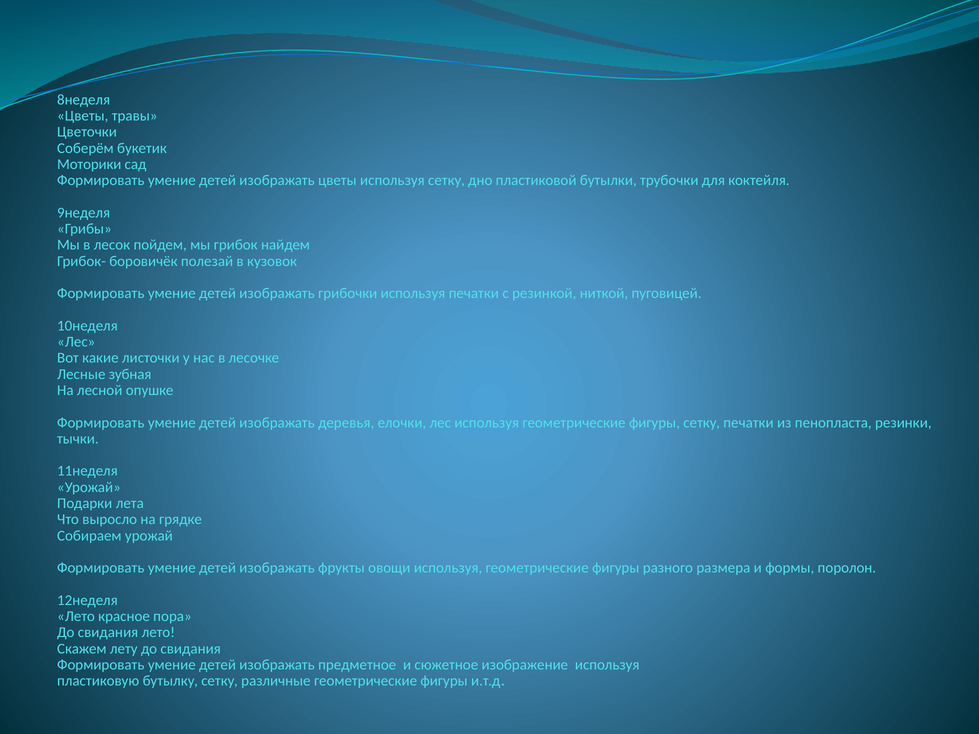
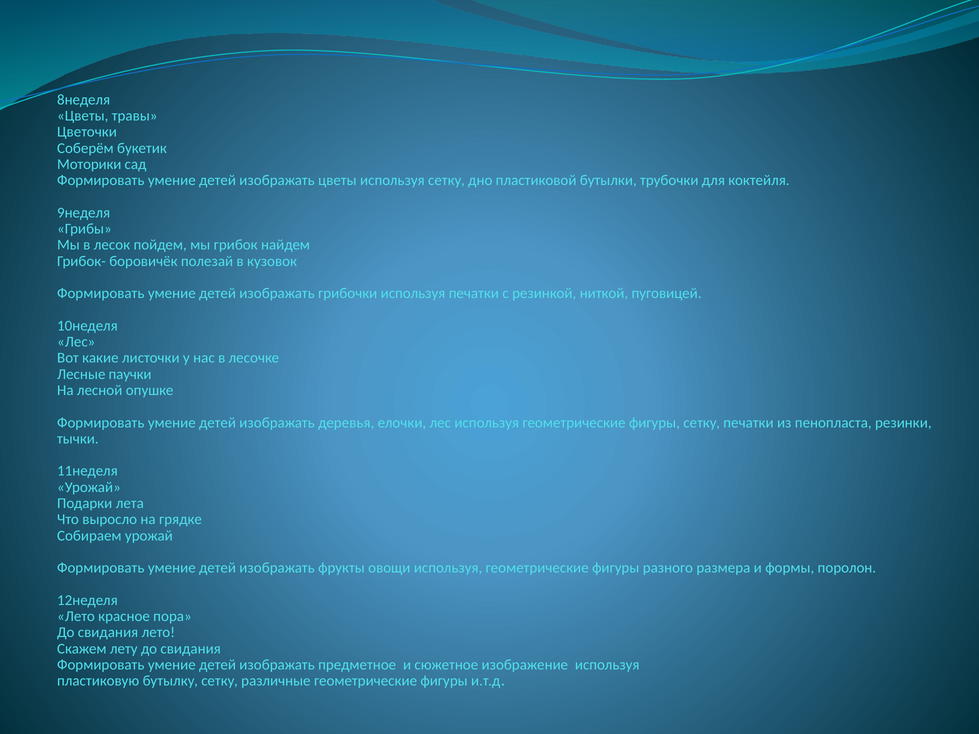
зубная: зубная -> паучки (130, 374)
